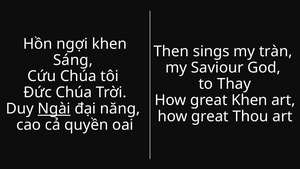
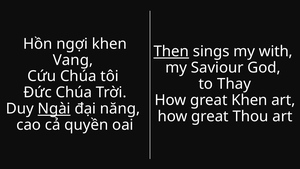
Then underline: none -> present (171, 51)
tràn: tràn -> with (276, 51)
Sáng: Sáng -> Vang (73, 60)
